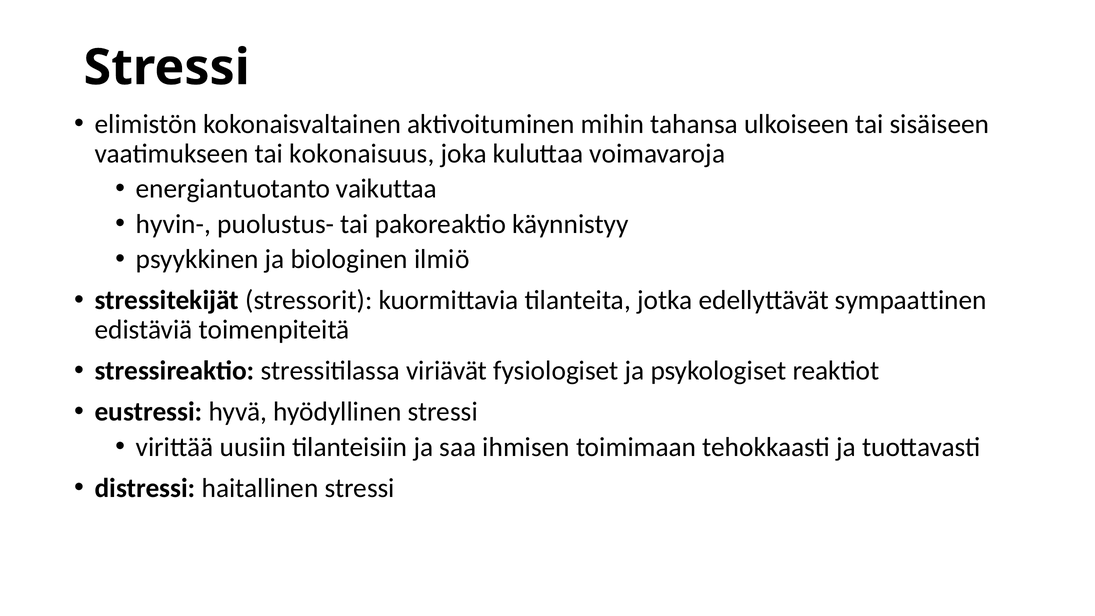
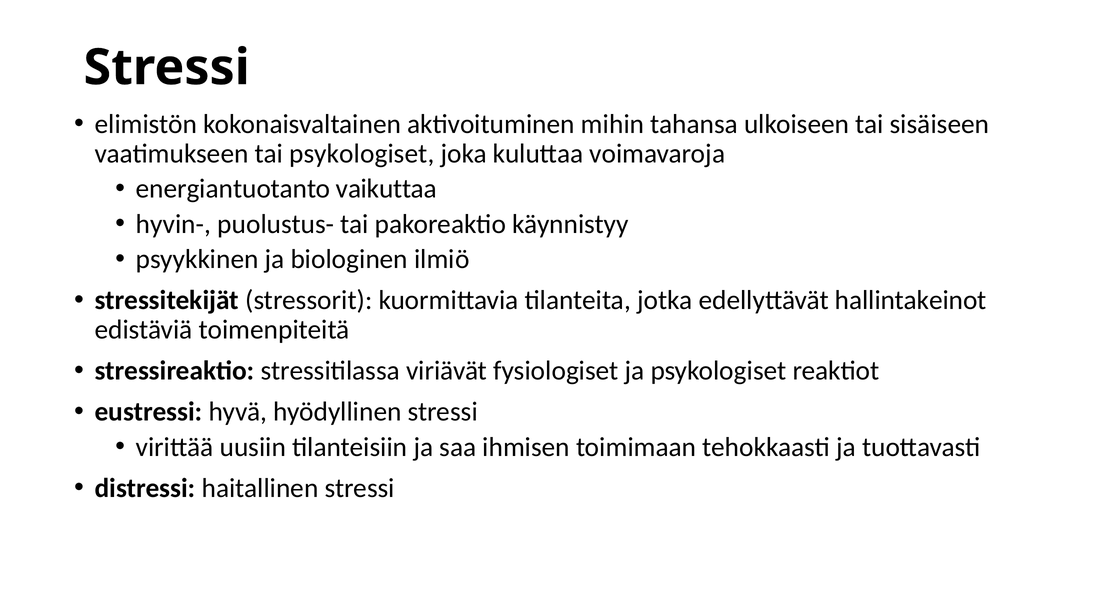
tai kokonaisuus: kokonaisuus -> psykologiset (362, 154)
sympaattinen: sympaattinen -> hallintakeinot (911, 300)
